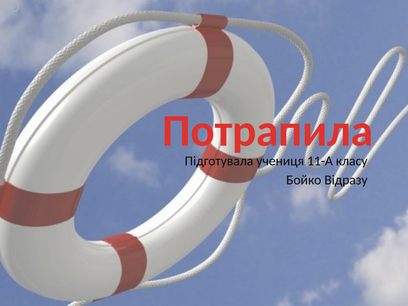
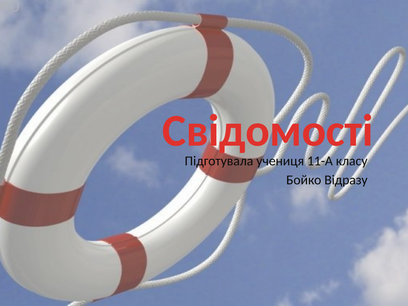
Потрапила: Потрапила -> Свідомості (268, 131)
